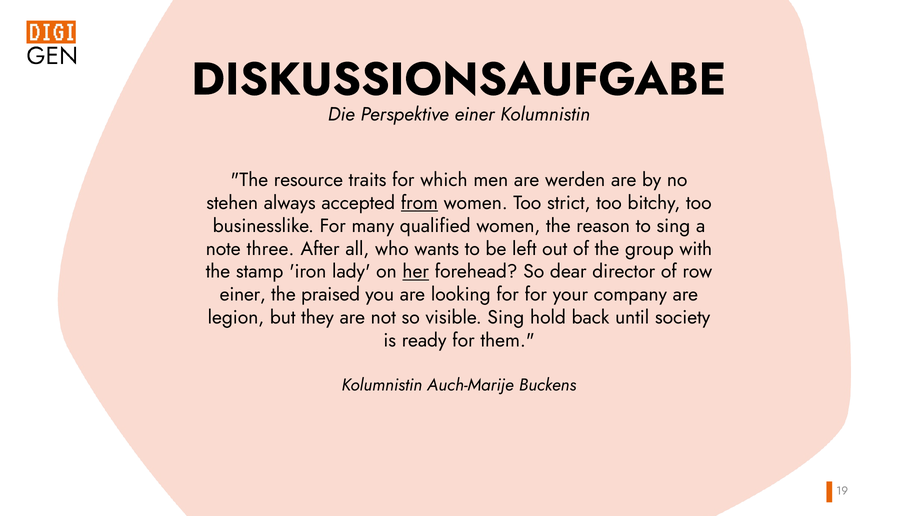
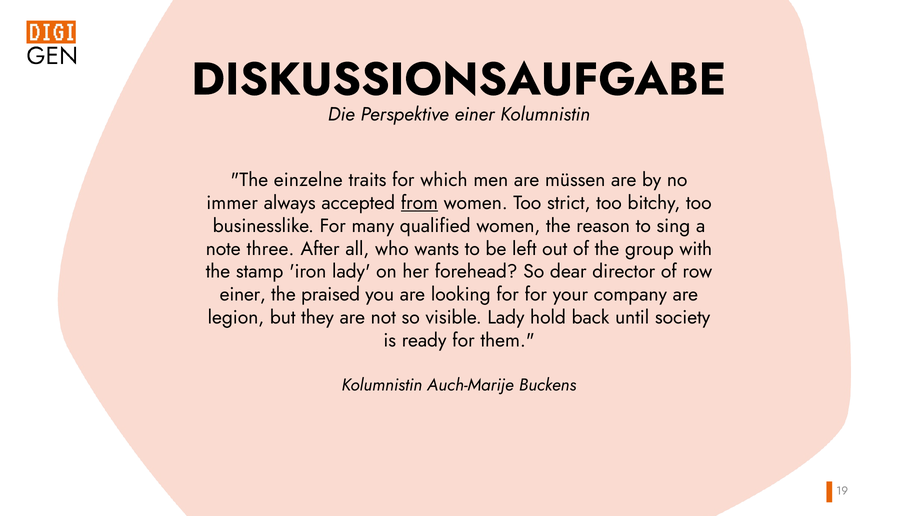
resource: resource -> einzelne (308, 180)
werden: werden -> müssen (575, 180)
stehen: stehen -> immer (232, 203)
her underline: present -> none (416, 272)
visible Sing: Sing -> Lady (506, 318)
